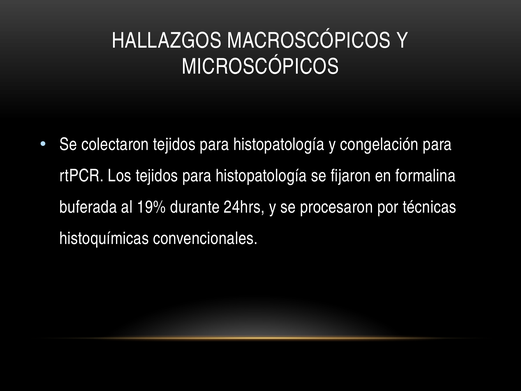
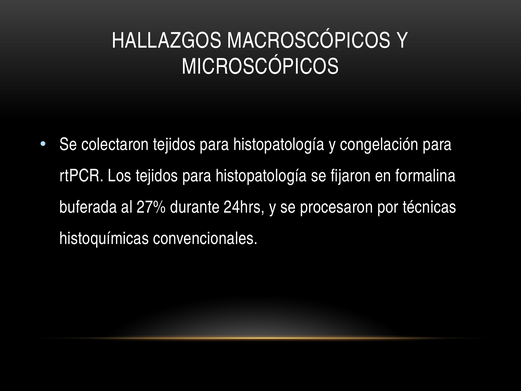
19%: 19% -> 27% (151, 207)
